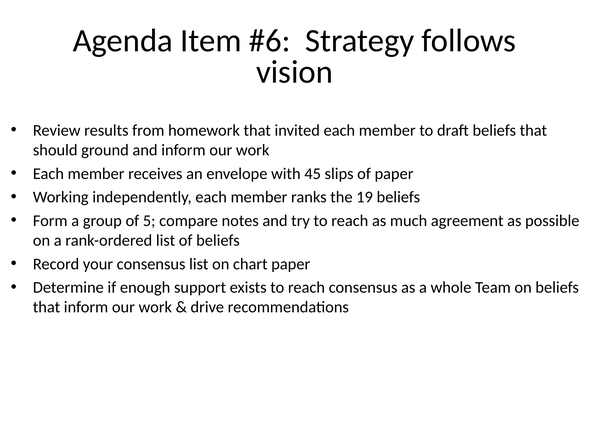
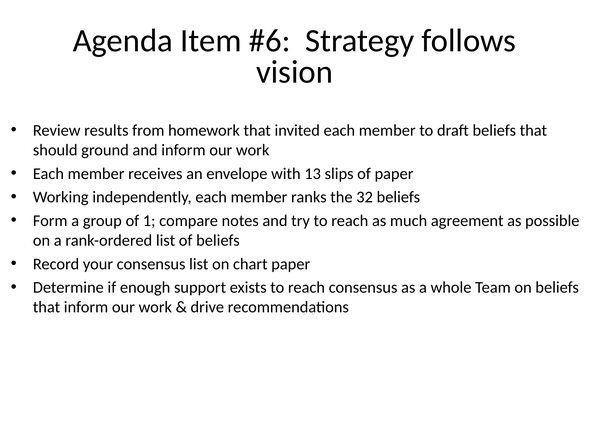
45: 45 -> 13 (313, 174)
19: 19 -> 32 (365, 197)
5: 5 -> 1 (149, 221)
